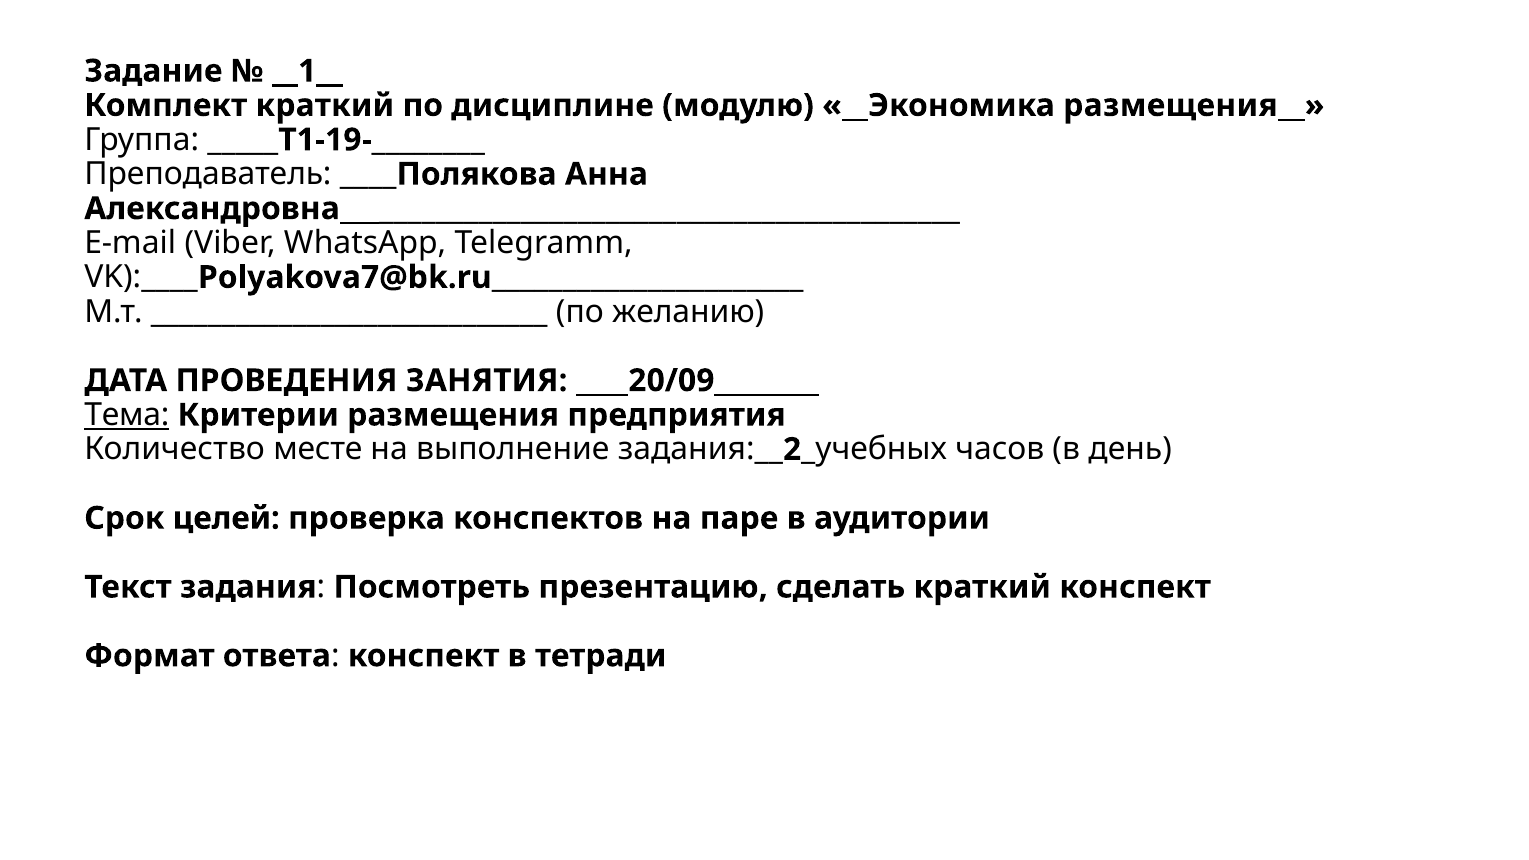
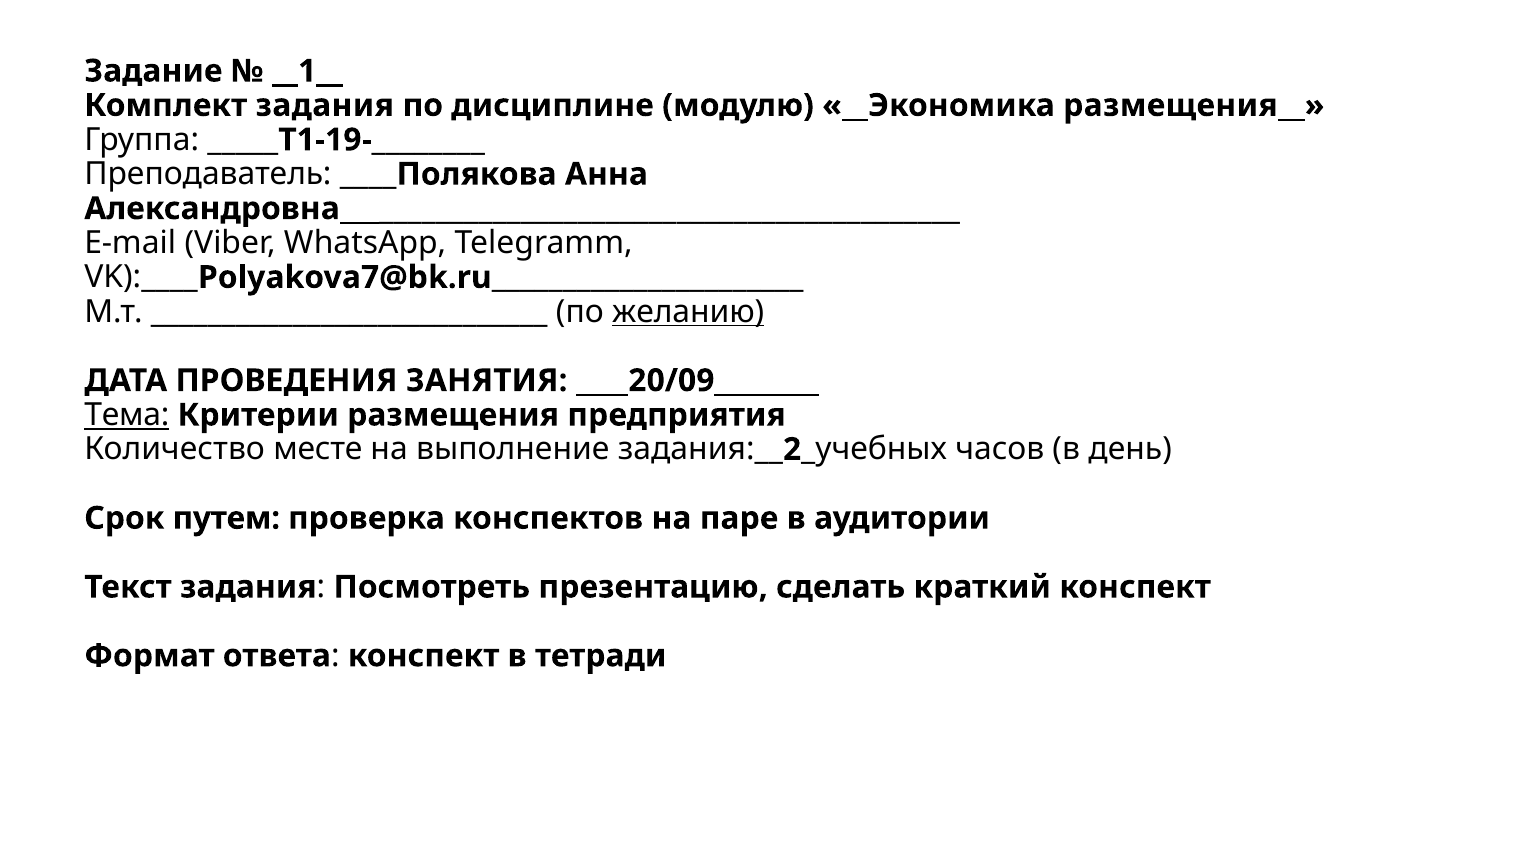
Комплект краткий: краткий -> задания (325, 105)
желанию underline: none -> present (688, 312)
целей: целей -> путем (226, 518)
